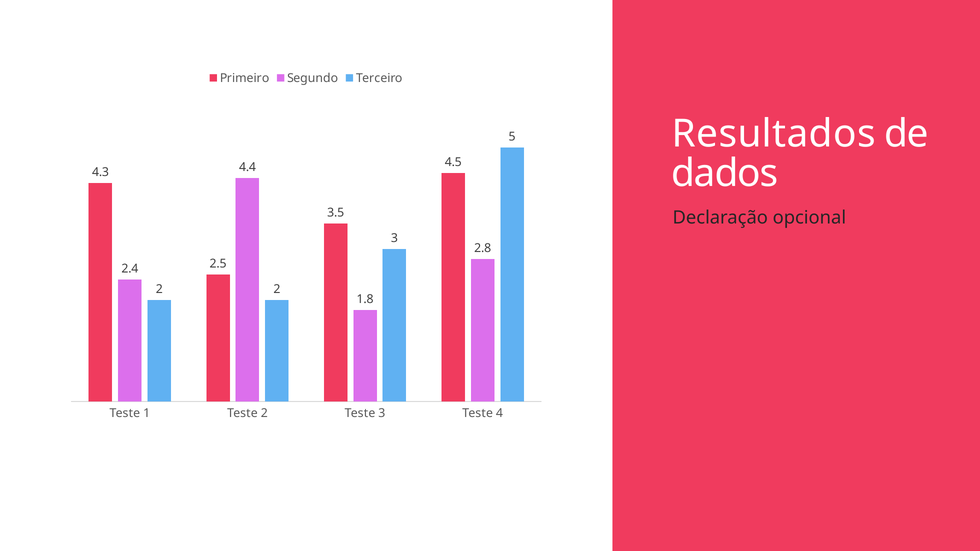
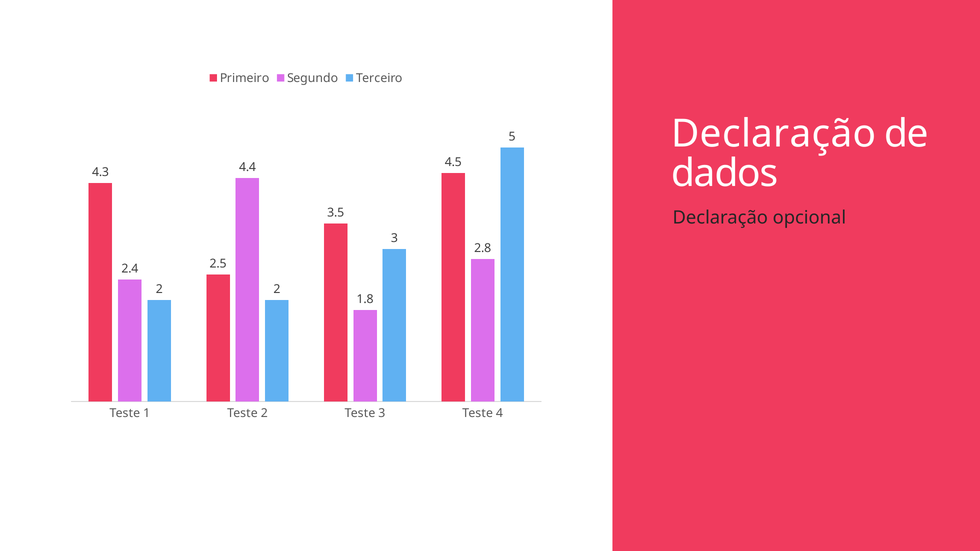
Resultados: Resultados -> Declaração (774, 134)
